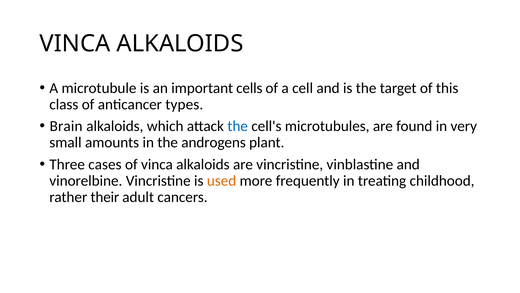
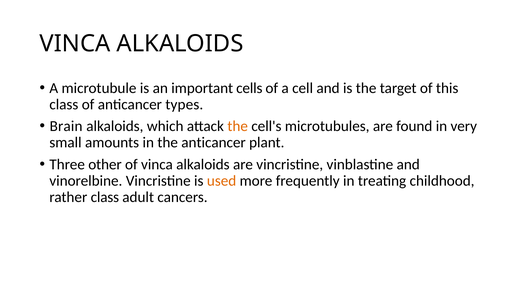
the colour: blue -> orange (238, 126)
the androgens: androgens -> anticancer (214, 142)
cases: cases -> other (105, 164)
rather their: their -> class (105, 197)
